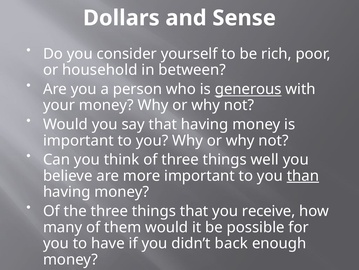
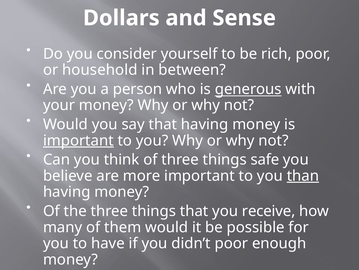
important underline: none -> present (78, 140)
well: well -> safe (265, 159)
didn’t back: back -> poor (231, 243)
